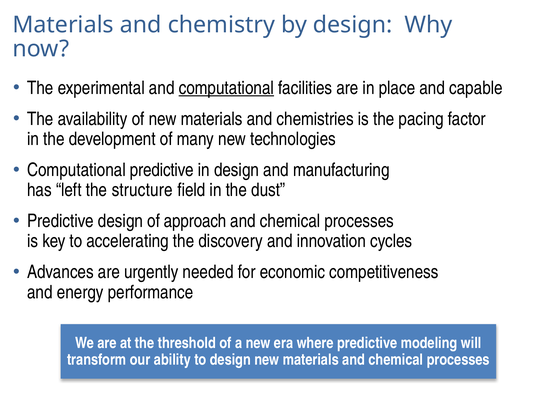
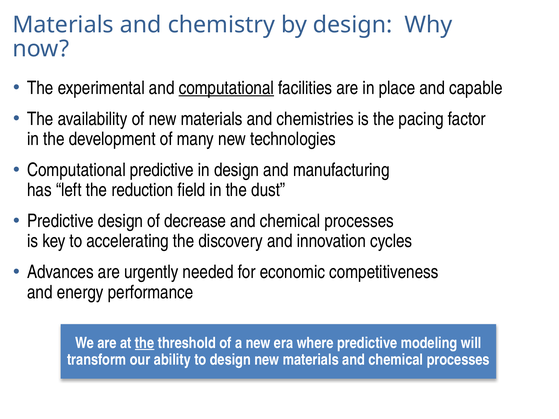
structure: structure -> reduction (142, 190)
approach: approach -> decrease (195, 221)
the underline: none -> present (145, 343)
